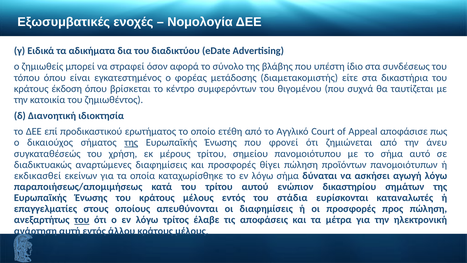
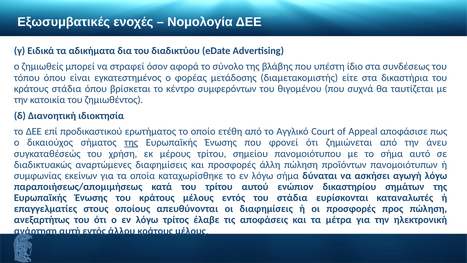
κράτους έκδοση: έκδοση -> στάδια (67, 89)
θίγει: θίγει -> άλλη (270, 164)
εκδικασθεί: εκδικασθεί -> συμφωνίας (38, 176)
του underline: present -> none (82, 220)
